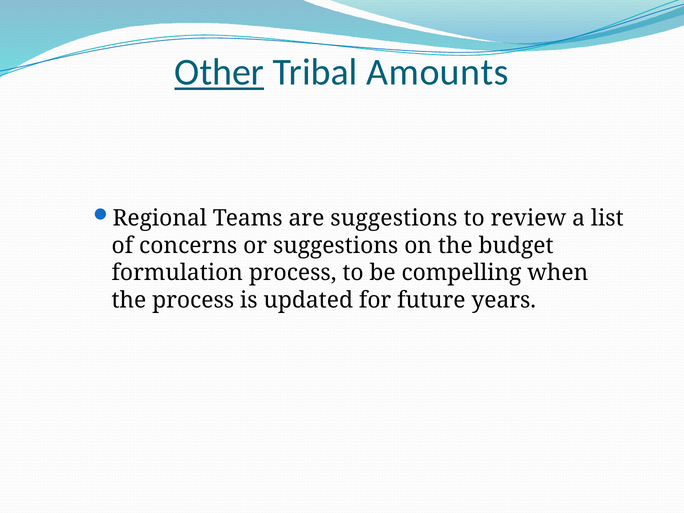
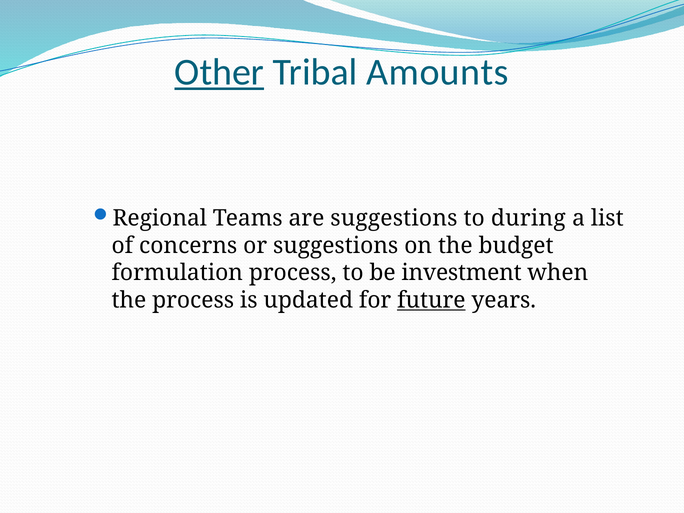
review: review -> during (528, 218)
compelling: compelling -> investment (462, 273)
future underline: none -> present (431, 300)
